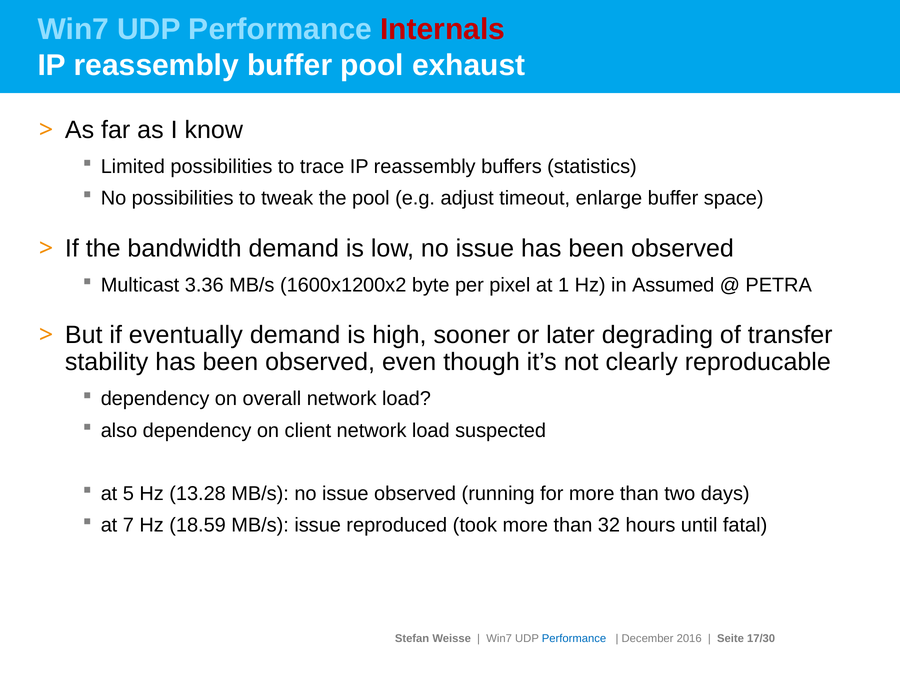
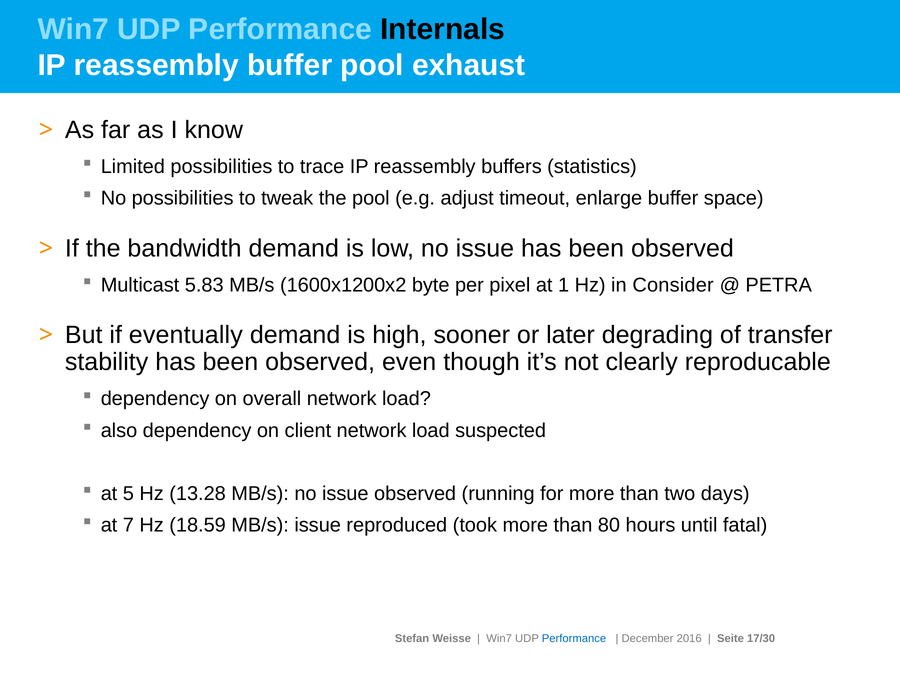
Internals colour: red -> black (443, 29)
3.36: 3.36 -> 5.83 (204, 285)
Assumed: Assumed -> Consider (673, 285)
32: 32 -> 80 (609, 525)
